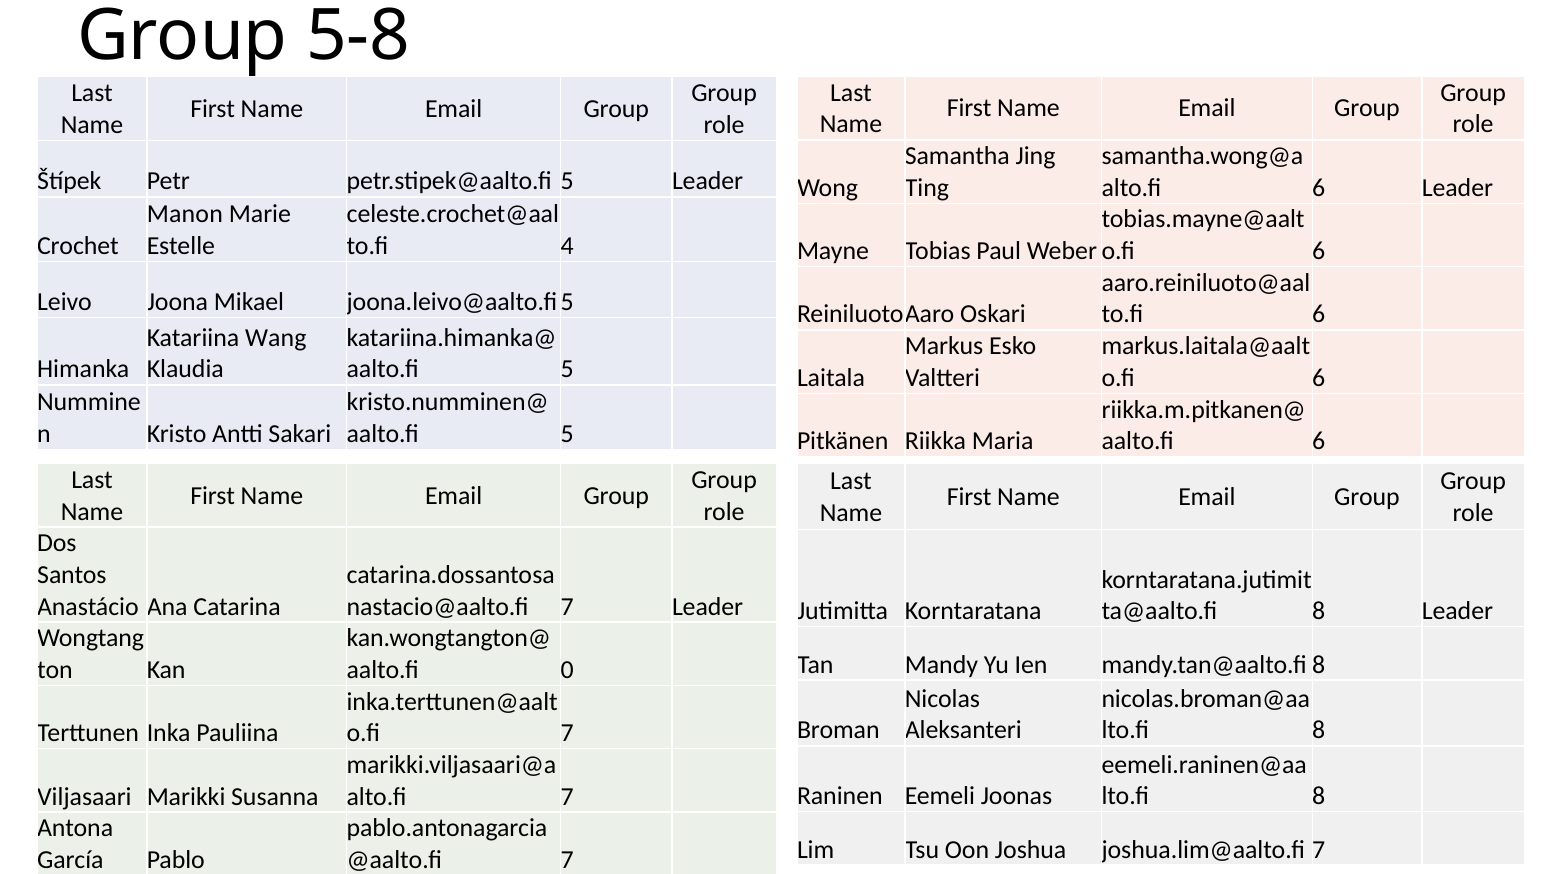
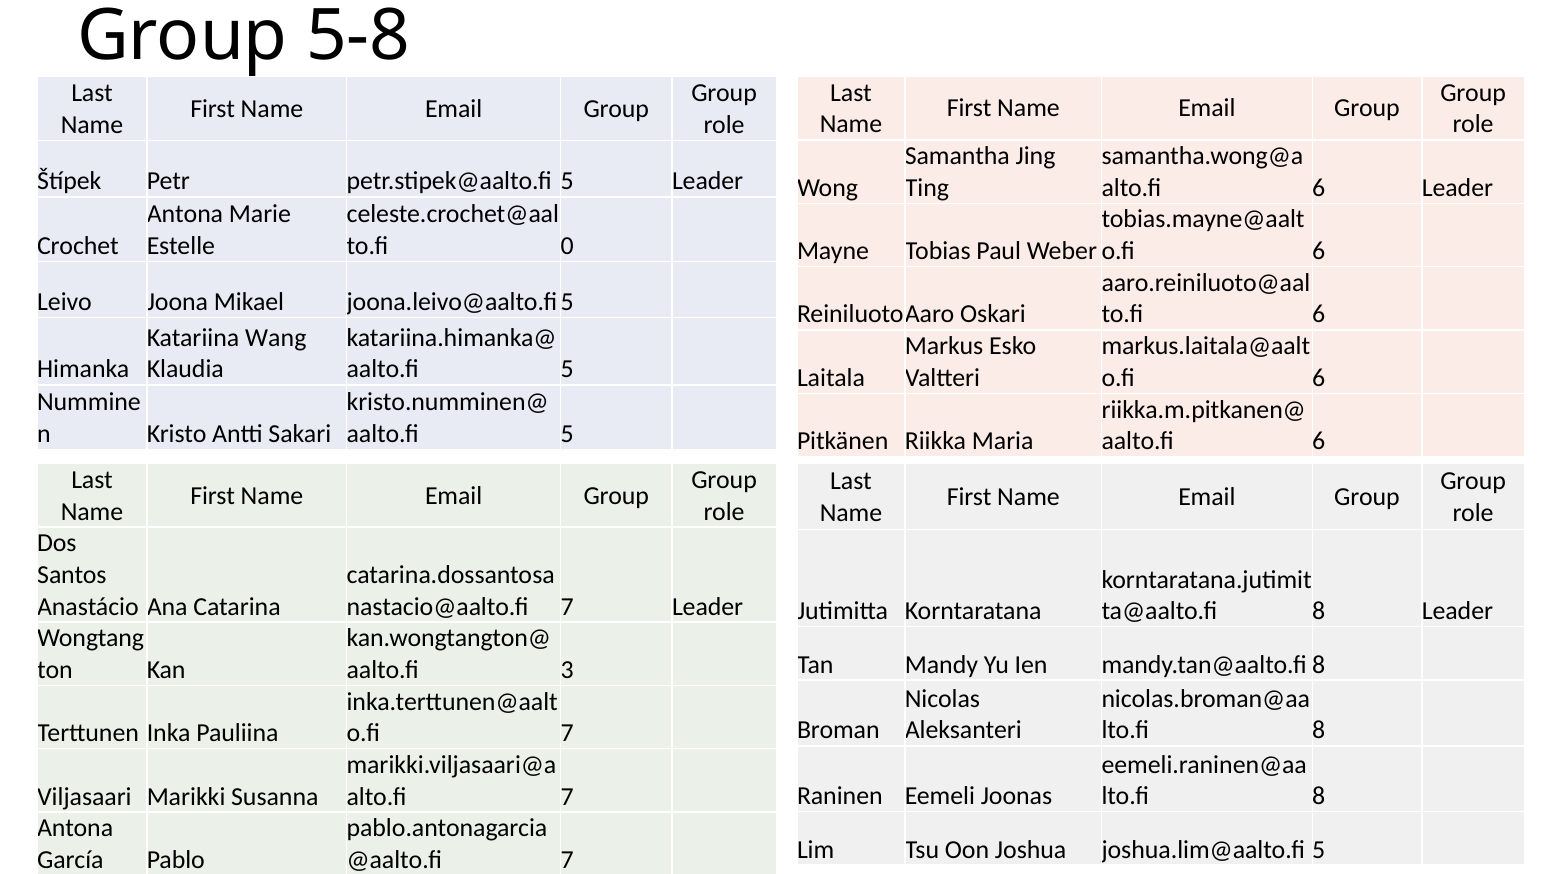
Manon: Manon -> Antona (185, 214)
4: 4 -> 0 (567, 246)
0: 0 -> 3 (567, 670)
joshua.lim@aalto.fi 7: 7 -> 5 (1319, 849)
